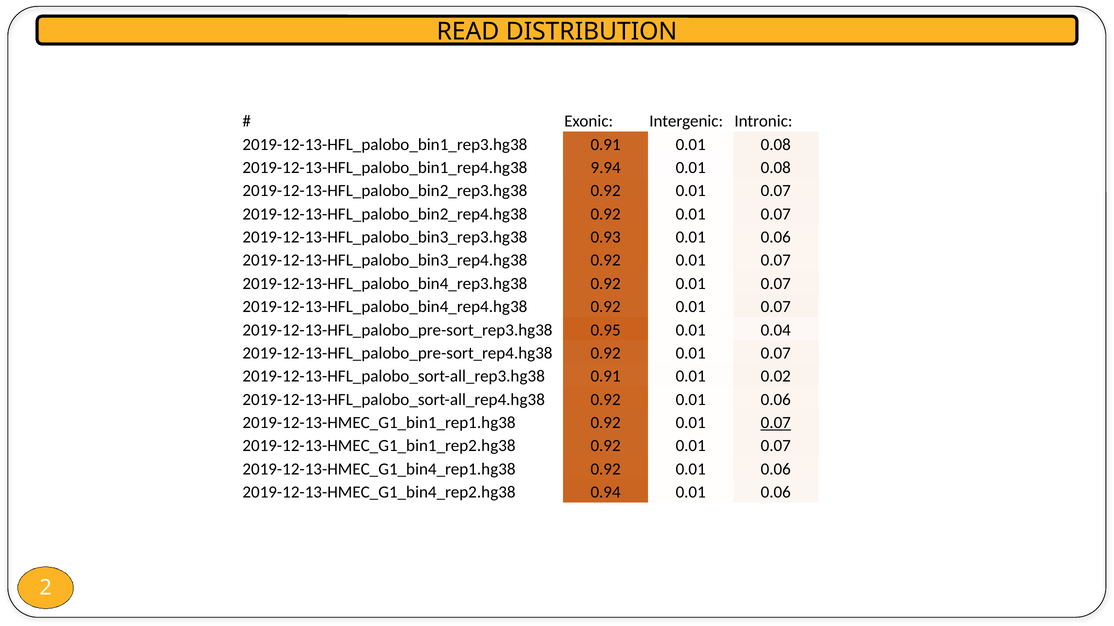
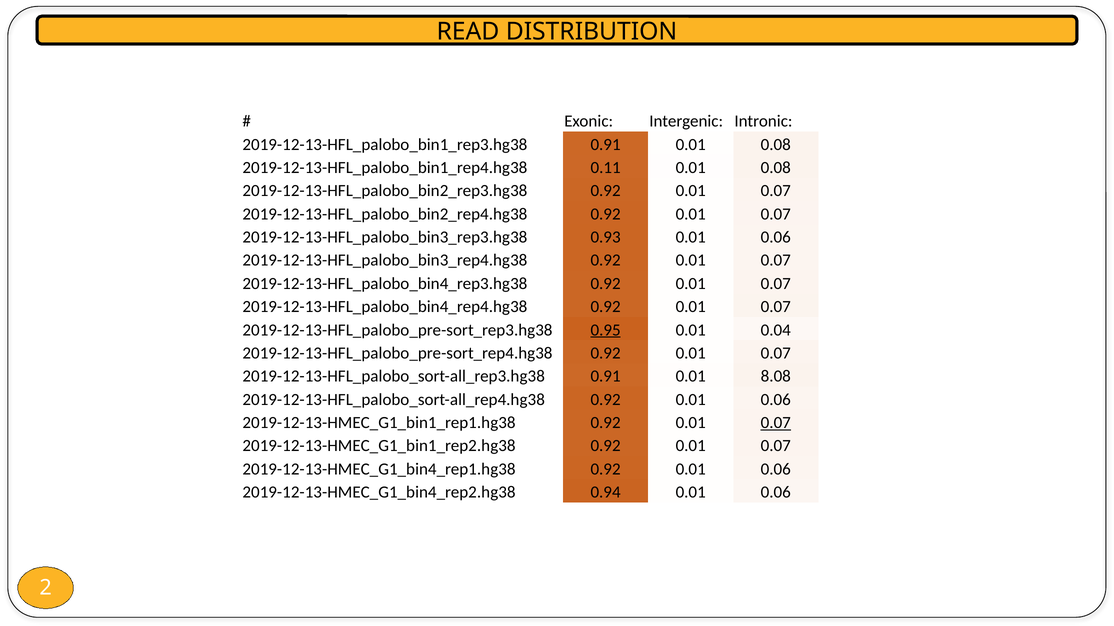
9.94: 9.94 -> 0.11 (606, 168)
0.95 underline: none -> present (606, 330)
0.02: 0.02 -> 8.08 (776, 377)
